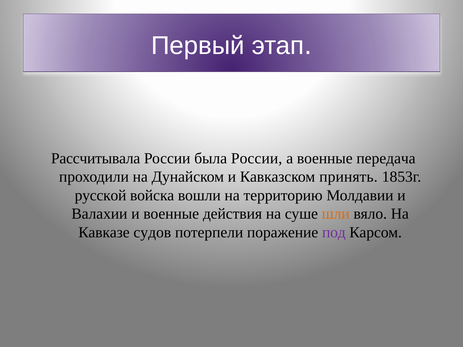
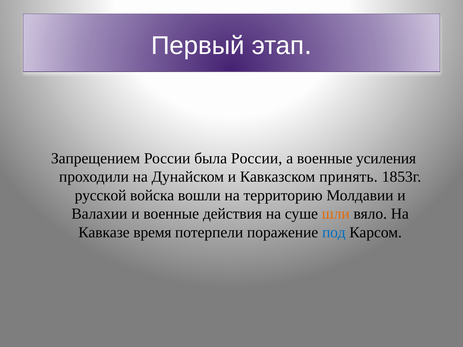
Рассчитывала: Рассчитывала -> Запрещением (96, 158)
передача: передача -> усиления (386, 158)
судов: судов -> время (152, 233)
под colour: purple -> blue (334, 233)
